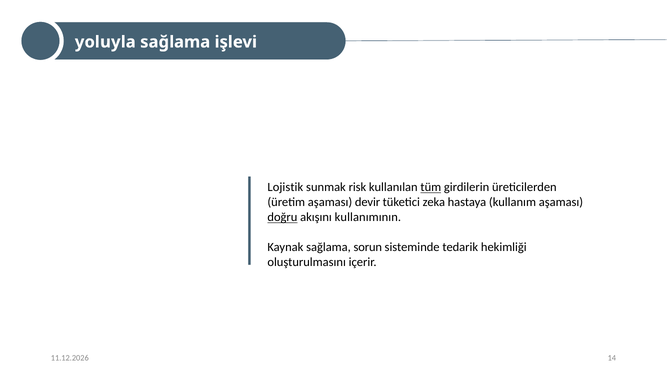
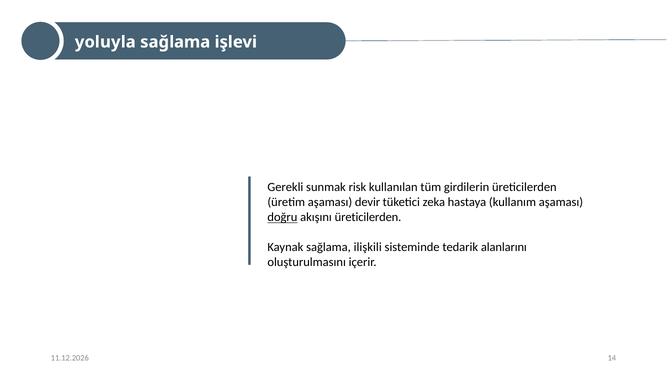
Lojistik: Lojistik -> Gerekli (285, 187)
tüm underline: present -> none (431, 187)
akışını kullanımının: kullanımının -> üreticilerden (368, 217)
sorun: sorun -> ilişkili (368, 247)
hekimliği: hekimliği -> alanlarını (504, 247)
